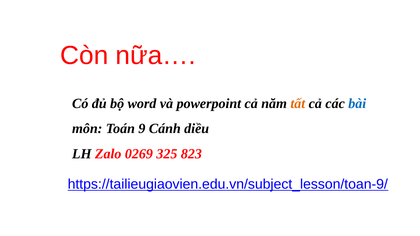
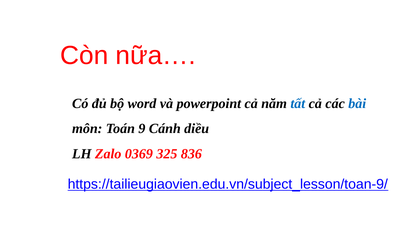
tất colour: orange -> blue (298, 104)
0269: 0269 -> 0369 (139, 154)
823: 823 -> 836 (191, 154)
